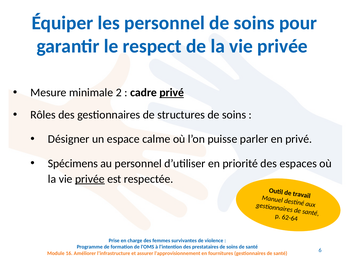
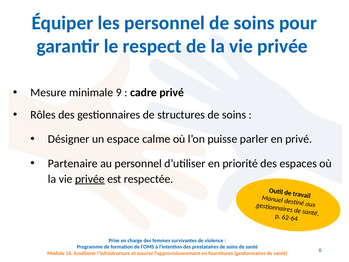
2: 2 -> 9 (119, 92)
privé underline: present -> none (172, 92)
Spécimens: Spécimens -> Partenaire (73, 163)
